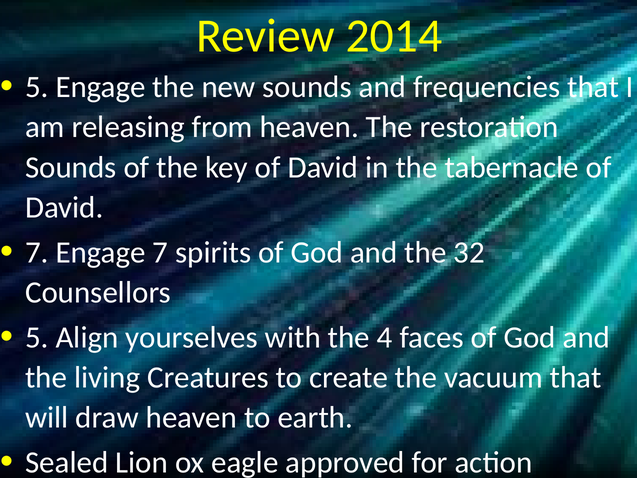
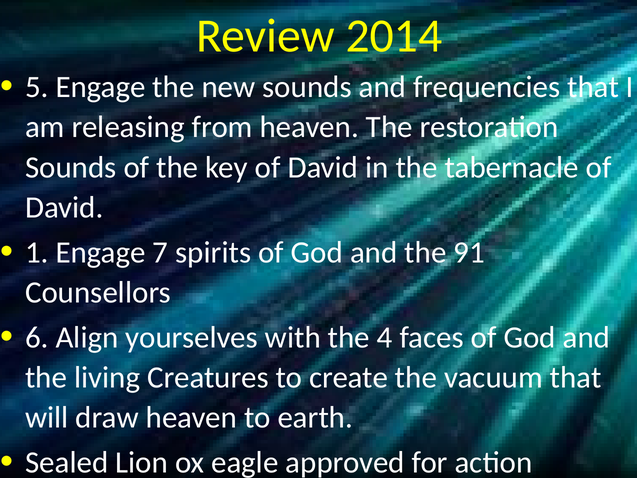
7: 7 -> 1 (37, 252)
32: 32 -> 91 (469, 252)
5: 5 -> 6 (37, 337)
